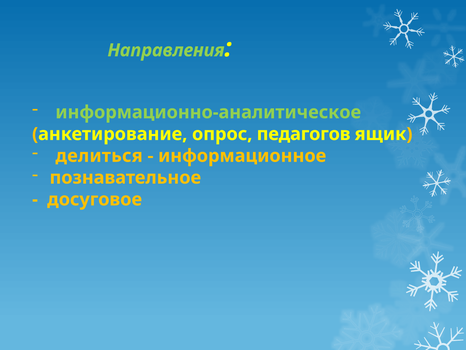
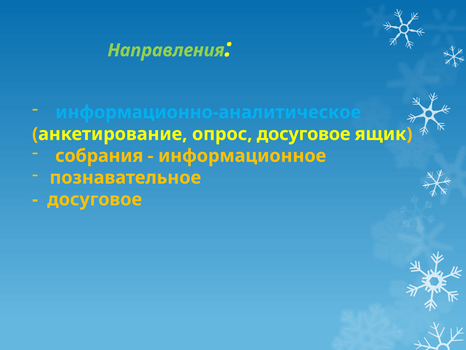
информационно-аналитическое colour: light green -> light blue (208, 112)
опрос педагогов: педагогов -> досуговое (304, 134)
делиться: делиться -> собрания (99, 156)
